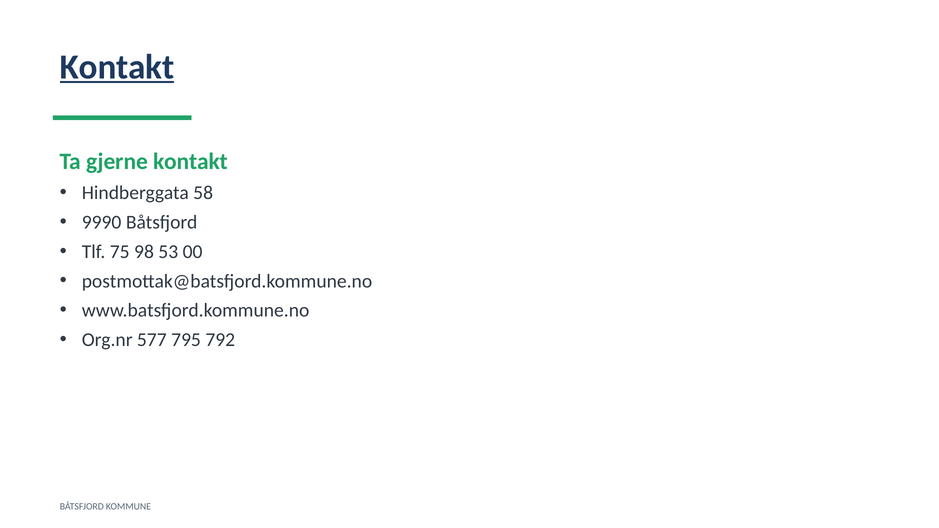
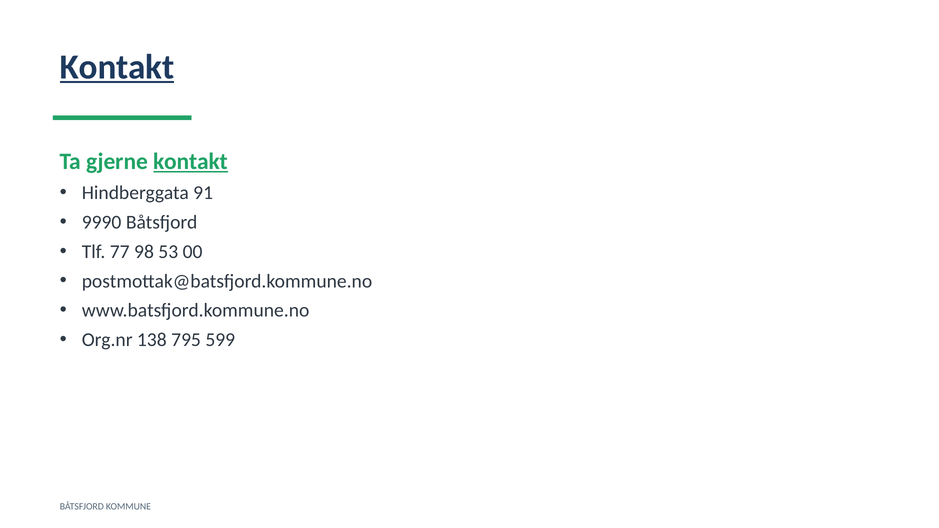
kontakt underline: none -> present (191, 162)
58: 58 -> 91 (203, 193)
75: 75 -> 77 (120, 252)
577: 577 -> 138 (152, 340)
792: 792 -> 599 (220, 340)
